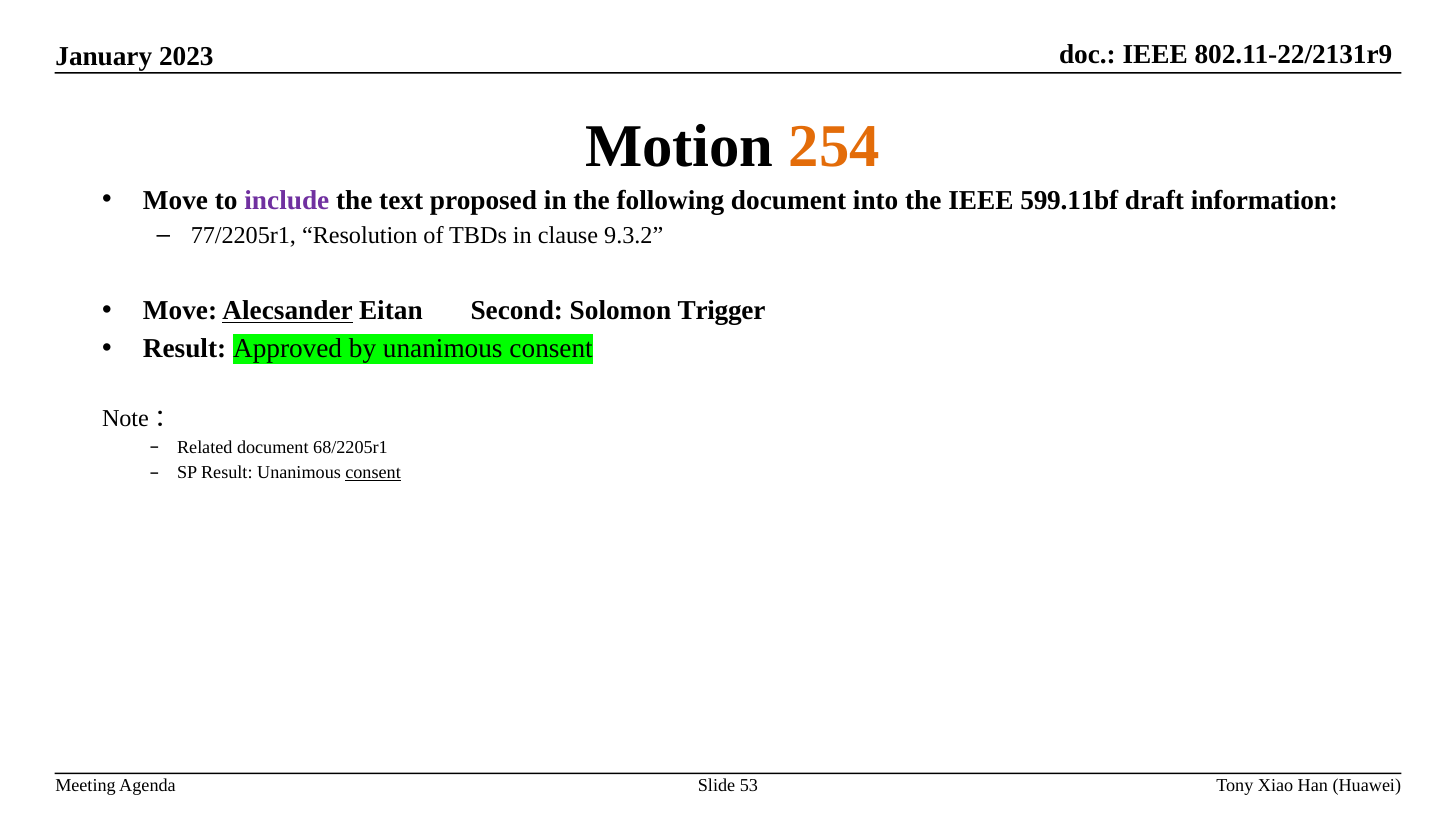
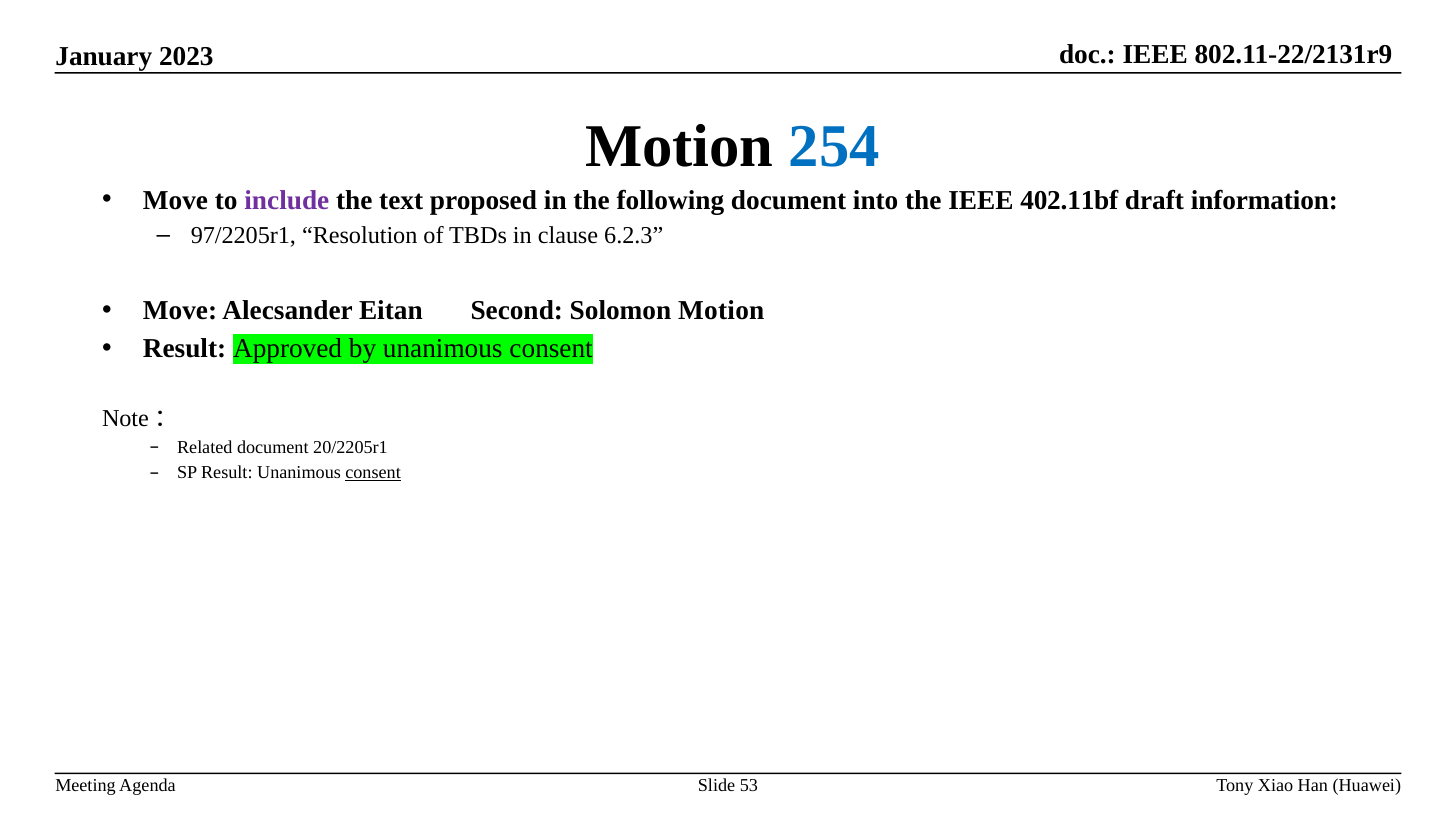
254 colour: orange -> blue (834, 146)
599.11bf: 599.11bf -> 402.11bf (1069, 200)
77/2205r1: 77/2205r1 -> 97/2205r1 (243, 236)
9.3.2: 9.3.2 -> 6.2.3 (634, 236)
Alecsander underline: present -> none (288, 311)
Solomon Trigger: Trigger -> Motion (721, 311)
68/2205r1: 68/2205r1 -> 20/2205r1 (351, 447)
